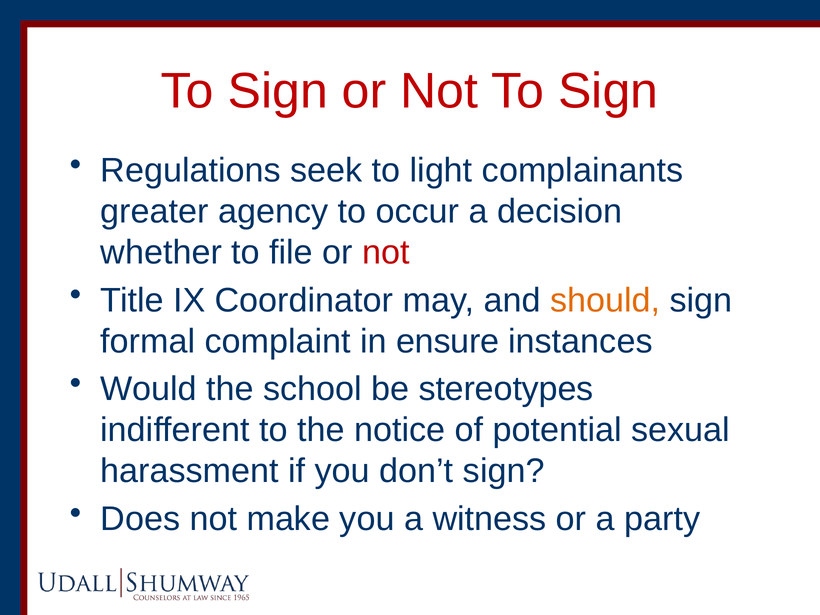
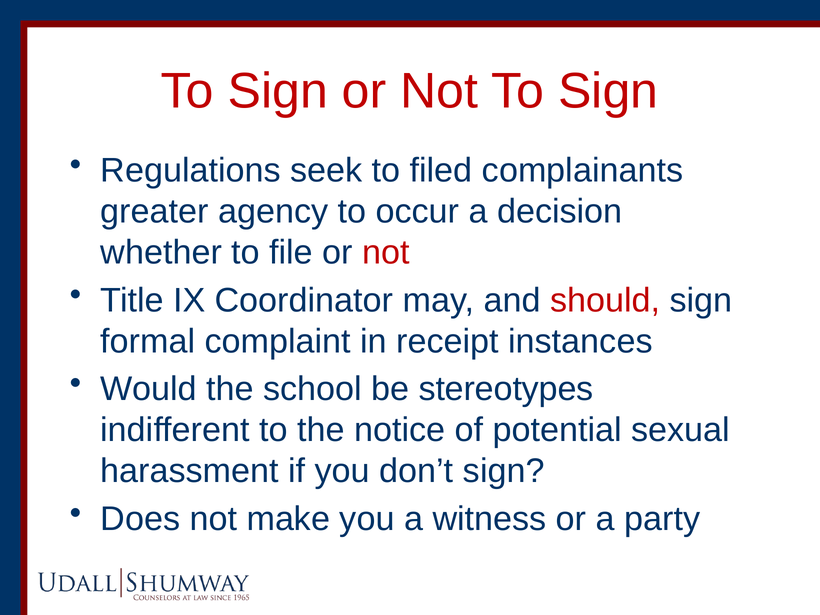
light: light -> filed (441, 170)
should colour: orange -> red (605, 300)
ensure: ensure -> receipt (448, 341)
